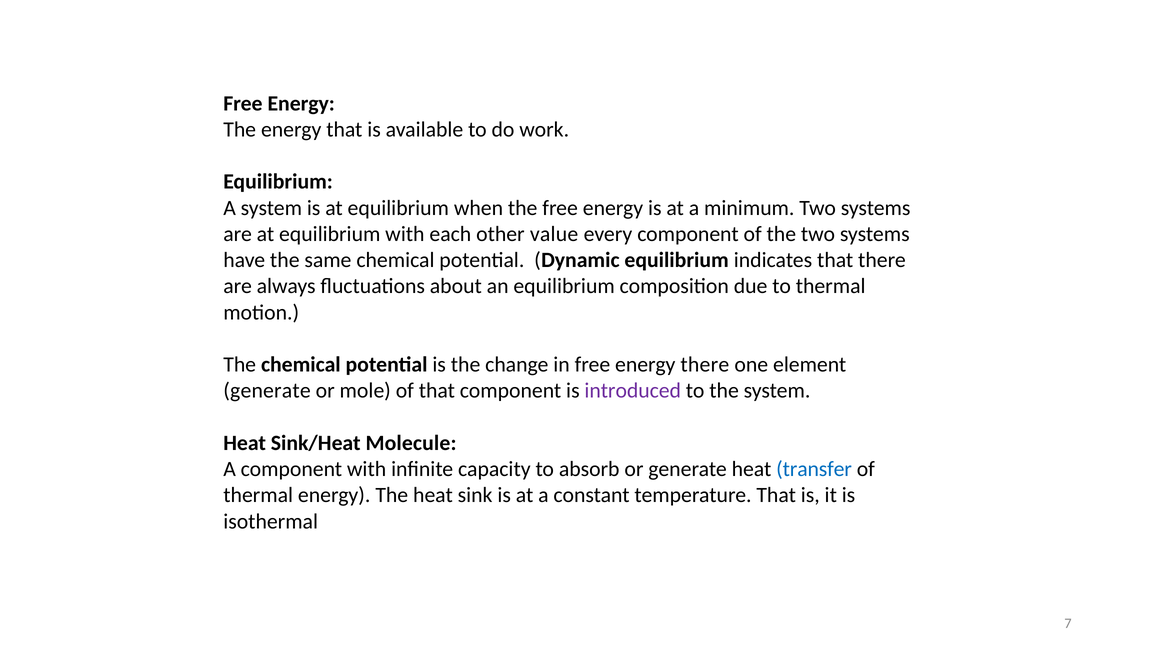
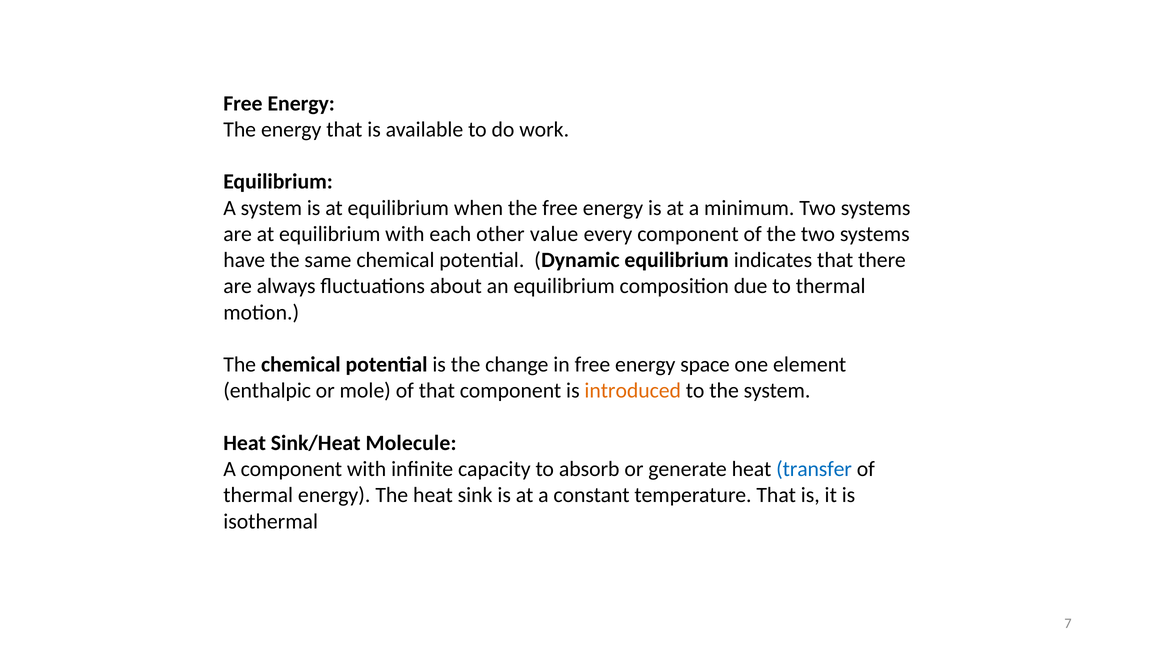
energy there: there -> space (705, 364)
generate: generate -> enthalpic (267, 390)
introduced colour: purple -> orange (633, 390)
